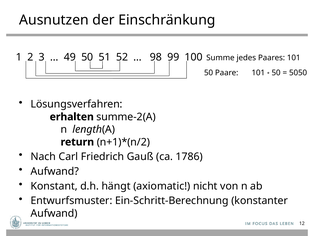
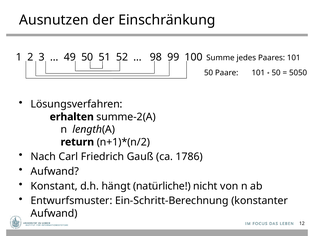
axiomatic: axiomatic -> natürliche (162, 186)
